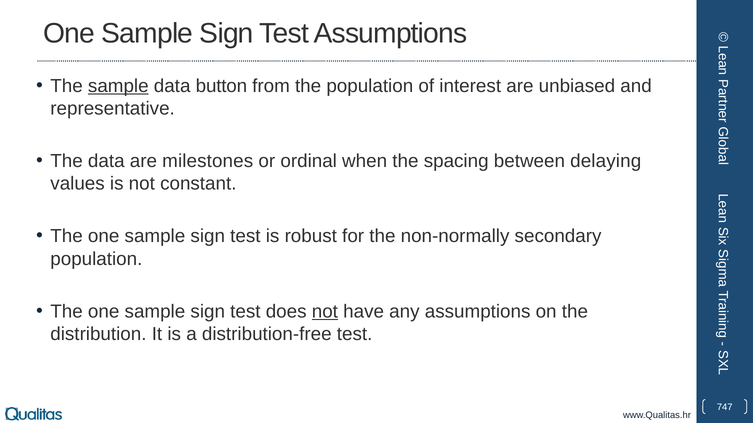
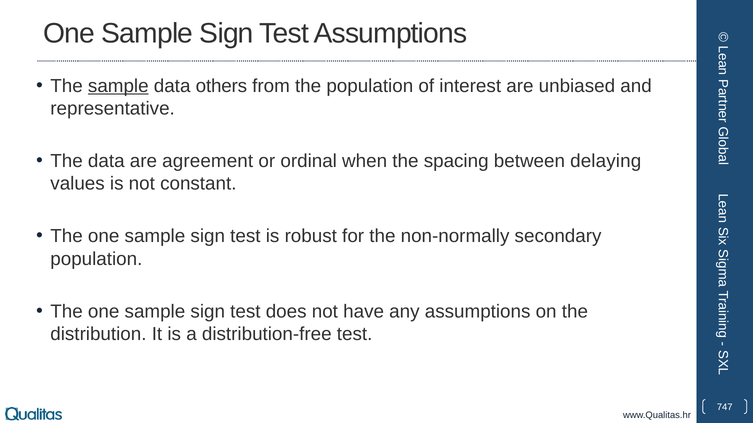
button: button -> others (221, 86)
milestones: milestones -> agreement (208, 161)
not underline: present -> none (325, 312)
